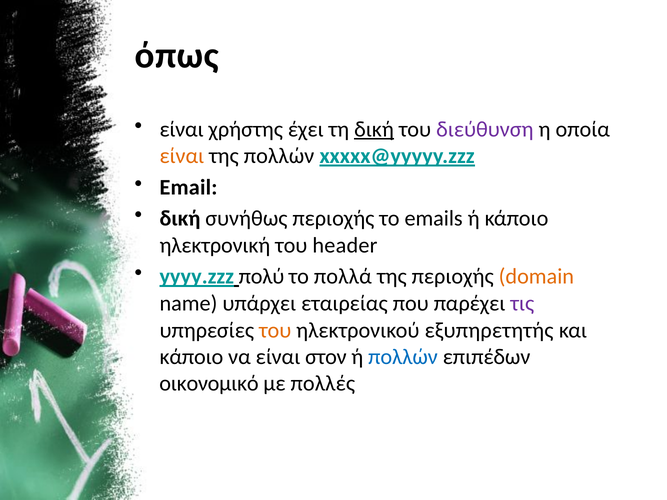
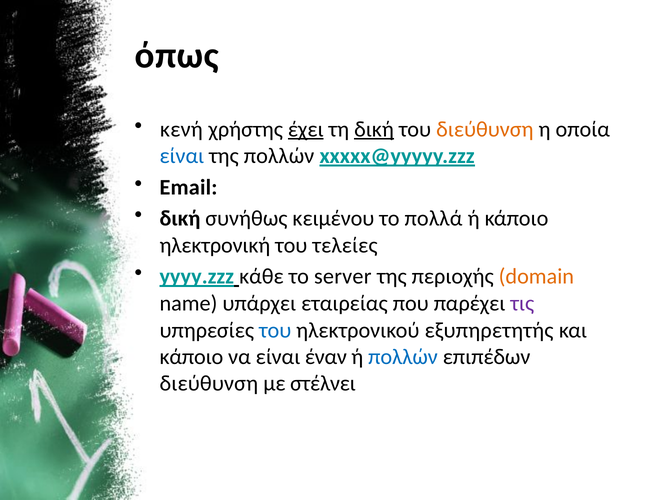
είναι: είναι -> κενή (181, 129)
έχει underline: none -> present (306, 129)
διεύθυνση colour: purple -> orange (485, 129)
είναι colour: orange -> blue (182, 156)
συνήθως περιοχής: περιοχής -> κειμένου (333, 219)
emails: emails -> πολλά (433, 219)
header: header -> τελείες (345, 245)
πολύ: πολύ -> κάθε (261, 277)
πολλά: πολλά -> server (343, 277)
του colour: orange -> blue (275, 330)
στον: στον -> έναν (326, 357)
οικονομικό: οικονομικό -> διεύθυνση (209, 384)
πολλές: πολλές -> στέλνει (323, 384)
